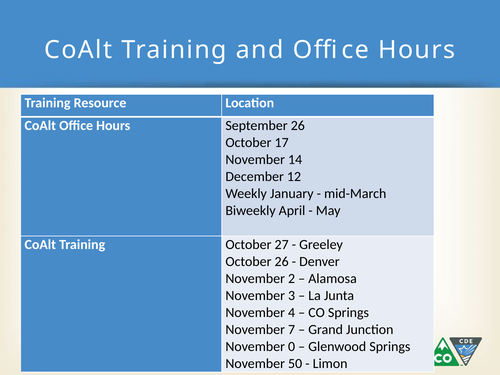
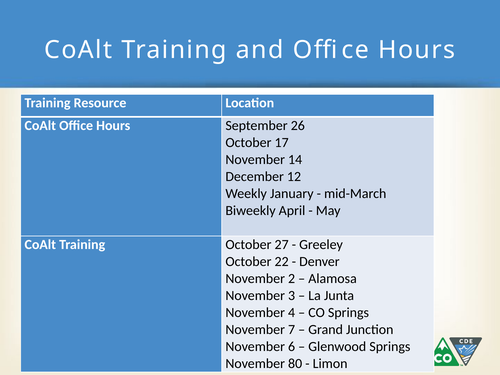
October 26: 26 -> 22 (282, 262)
0: 0 -> 6 (292, 347)
50: 50 -> 80 (295, 364)
